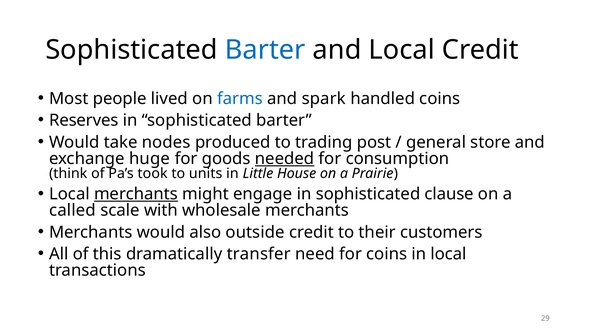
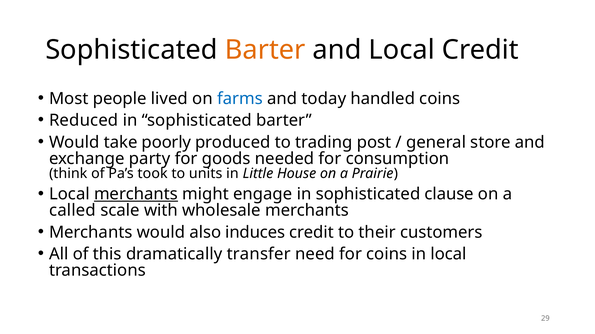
Barter colour: blue -> orange (265, 50)
spark: spark -> today (324, 99)
Reserves: Reserves -> Reduced (84, 121)
nodes: nodes -> poorly (166, 143)
huge: huge -> party (150, 159)
needed underline: present -> none (285, 159)
outside: outside -> induces (255, 233)
